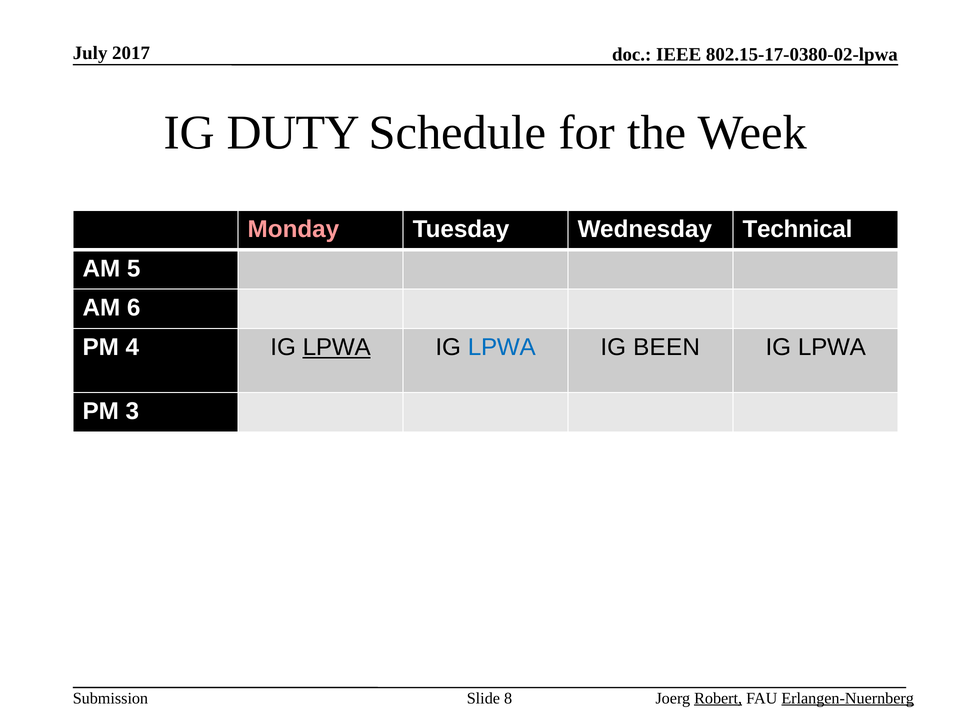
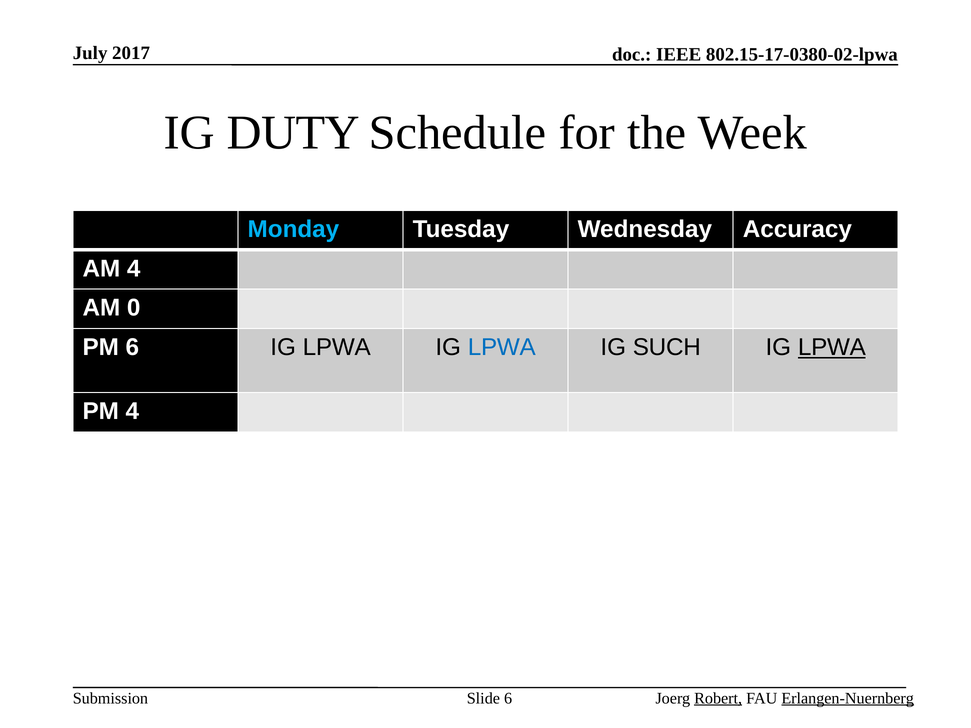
Monday colour: pink -> light blue (293, 229)
Technical: Technical -> Accuracy (797, 229)
AM 5: 5 -> 4 (134, 269)
6: 6 -> 0 (134, 308)
PM 4: 4 -> 6 (132, 347)
LPWA underline: present -> none (337, 347)
BEEN: BEEN -> SUCH (667, 347)
LPWA underline: none -> present (832, 347)
PM 3: 3 -> 4 (132, 411)
Slide 8: 8 -> 6 (508, 698)
